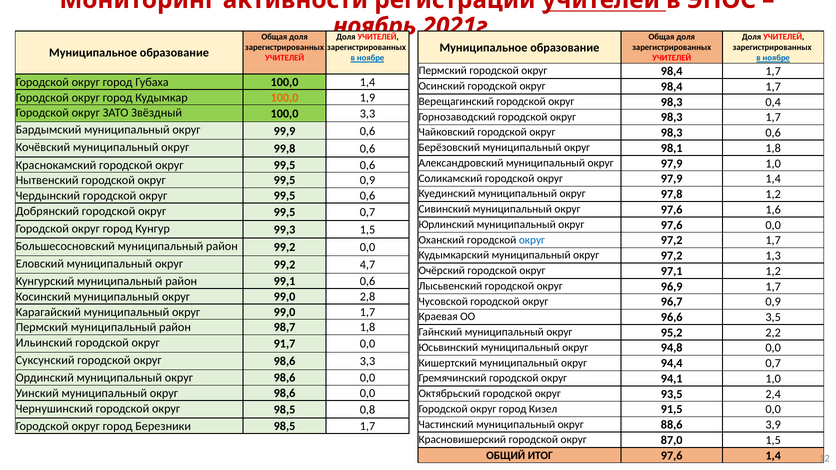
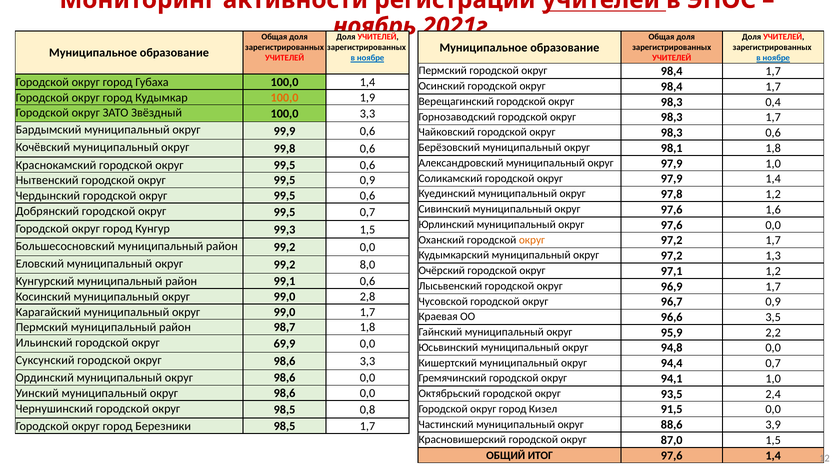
округ colour: blue -> orange (532, 240)
4,7: 4,7 -> 8,0 (367, 265)
95,2: 95,2 -> 95,9 (672, 333)
91,7: 91,7 -> 69,9 (285, 344)
